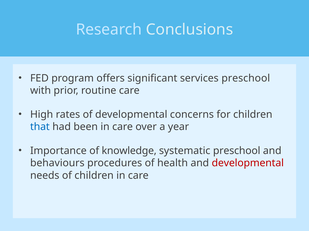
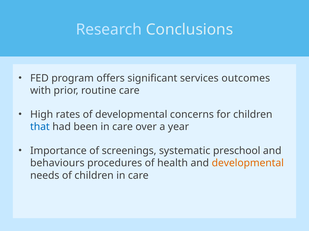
services preschool: preschool -> outcomes (246, 78)
knowledge: knowledge -> screenings (129, 151)
developmental colour: red -> orange (248, 164)
